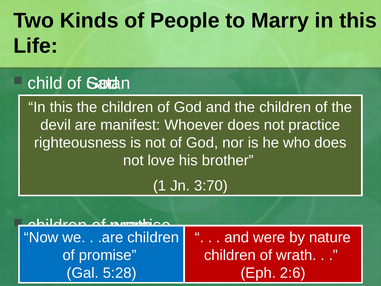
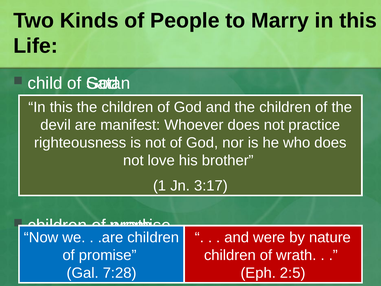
3:70: 3:70 -> 3:17 (211, 186)
5:28: 5:28 -> 7:28 (120, 273)
2:6: 2:6 -> 2:5 (293, 273)
